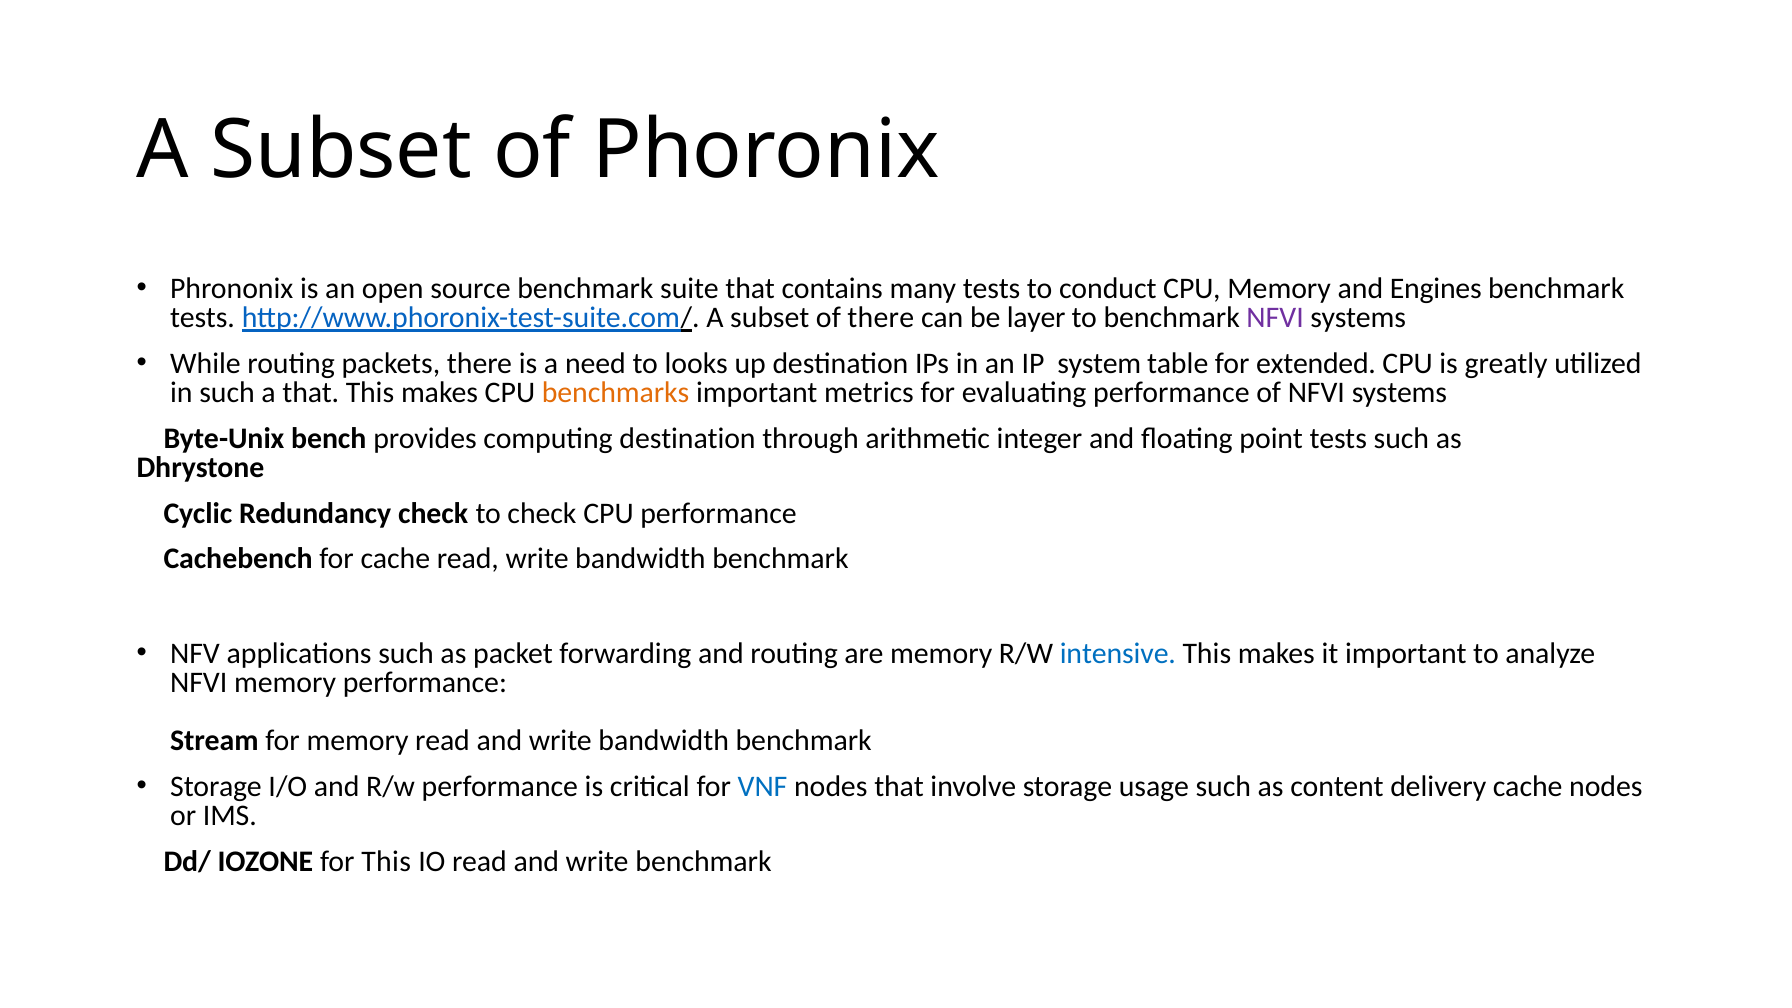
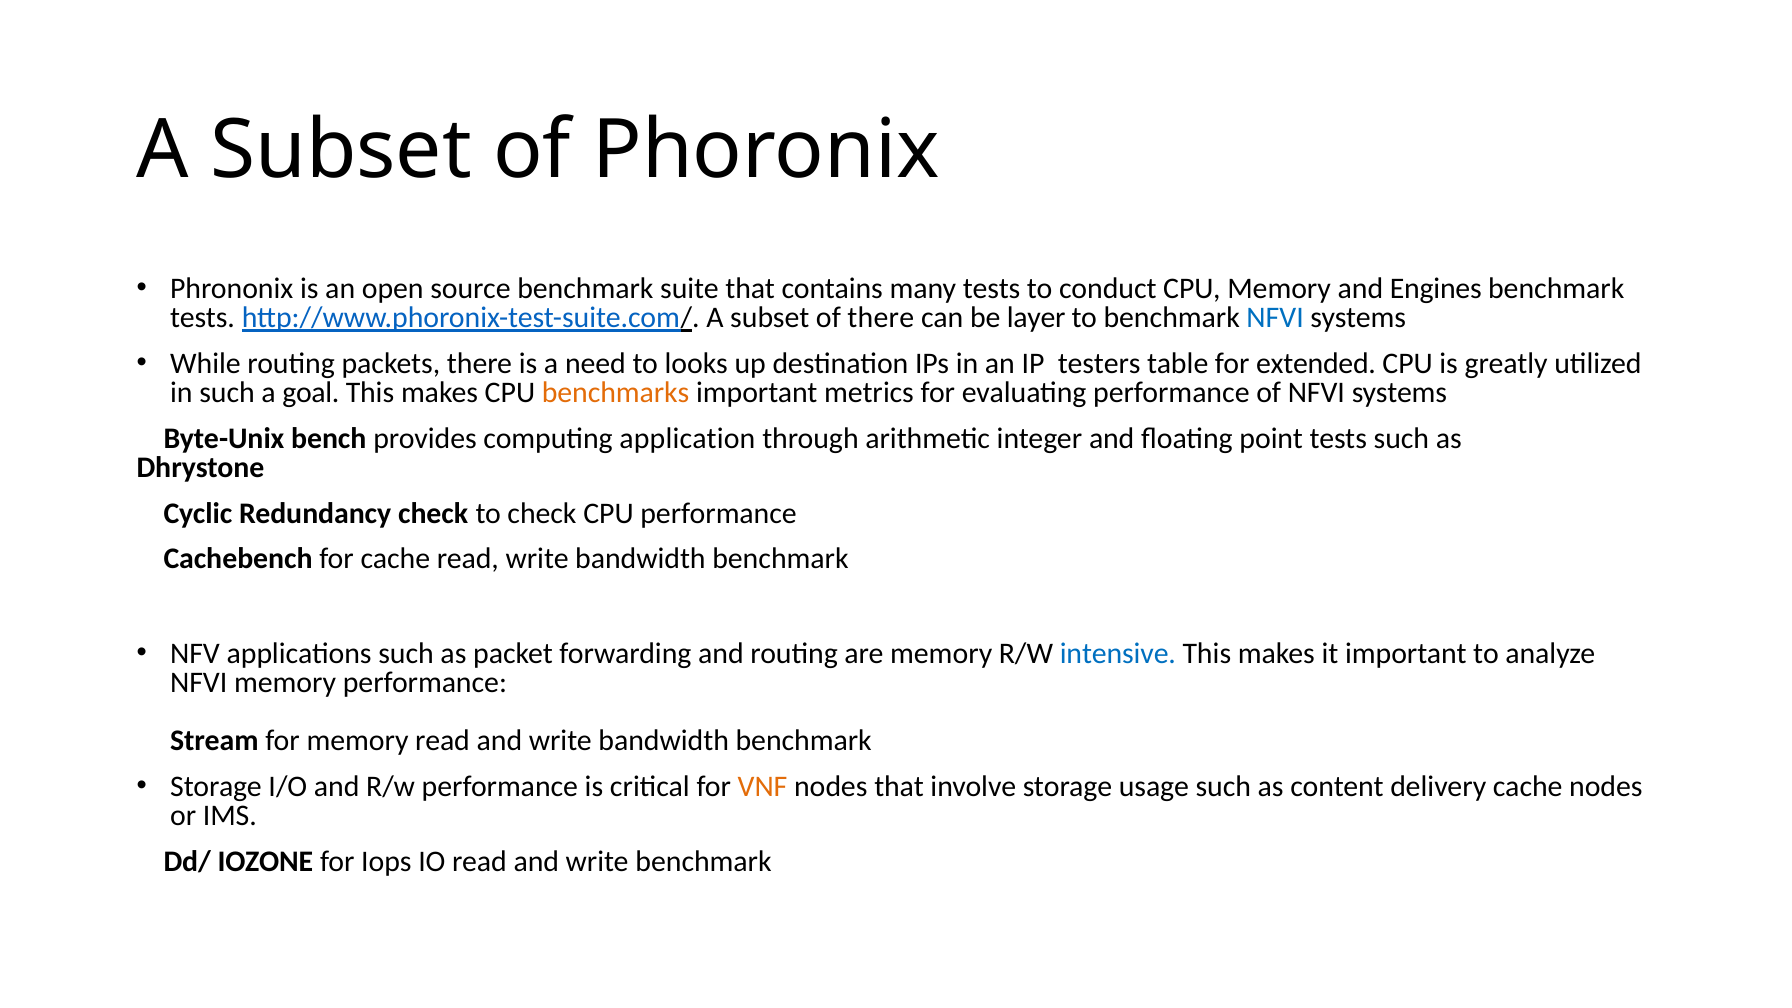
NFVI colour: purple -> blue (1275, 318)
system: system -> testers (1099, 364)
a that: that -> goal (311, 393)
computing destination: destination -> application (687, 439)
VNF colour: blue -> orange (763, 787)
for This: This -> Iops (386, 861)
